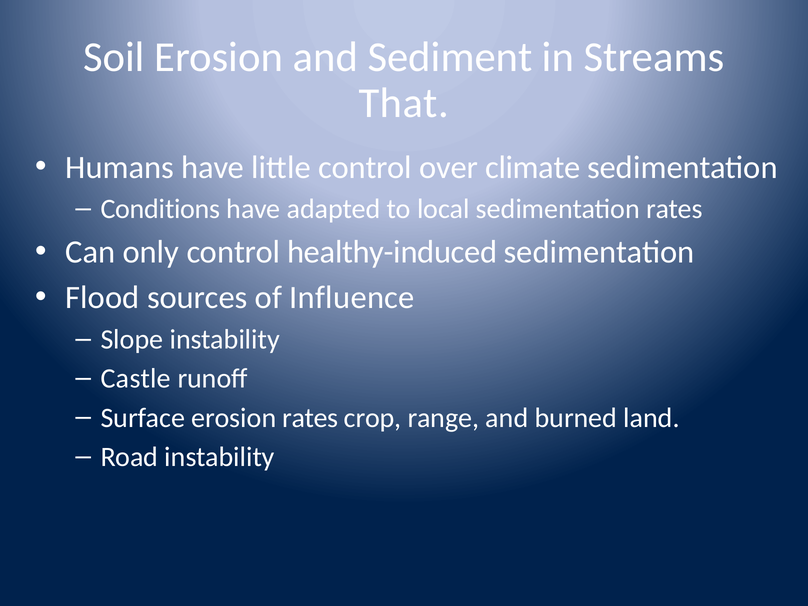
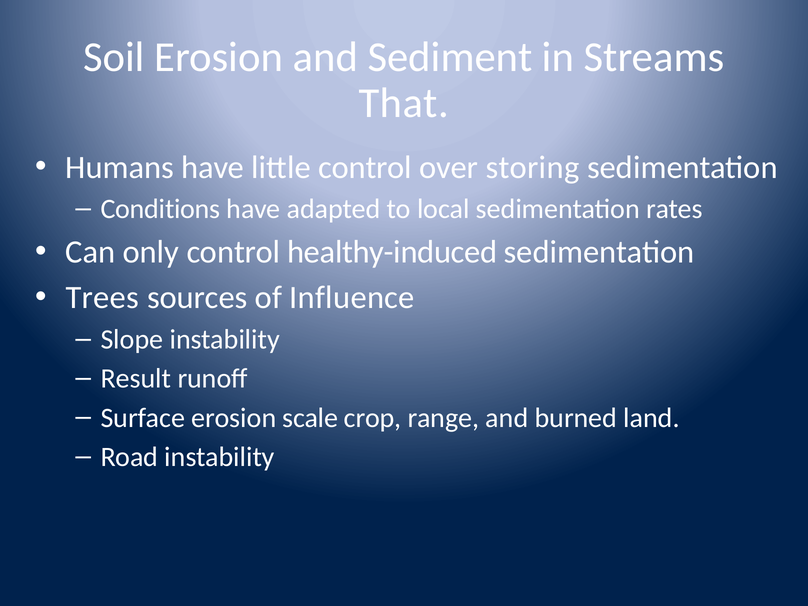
climate: climate -> storing (533, 167)
Flood: Flood -> Trees (102, 298)
Castle: Castle -> Result (136, 379)
erosion rates: rates -> scale (310, 418)
